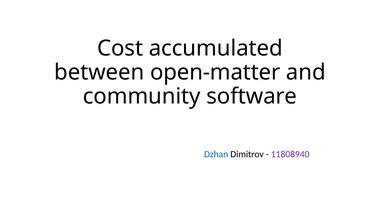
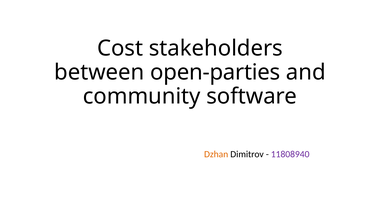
accumulated: accumulated -> stakeholders (216, 48)
open-matter: open-matter -> open-parties (215, 72)
Dzhan colour: blue -> orange (216, 154)
